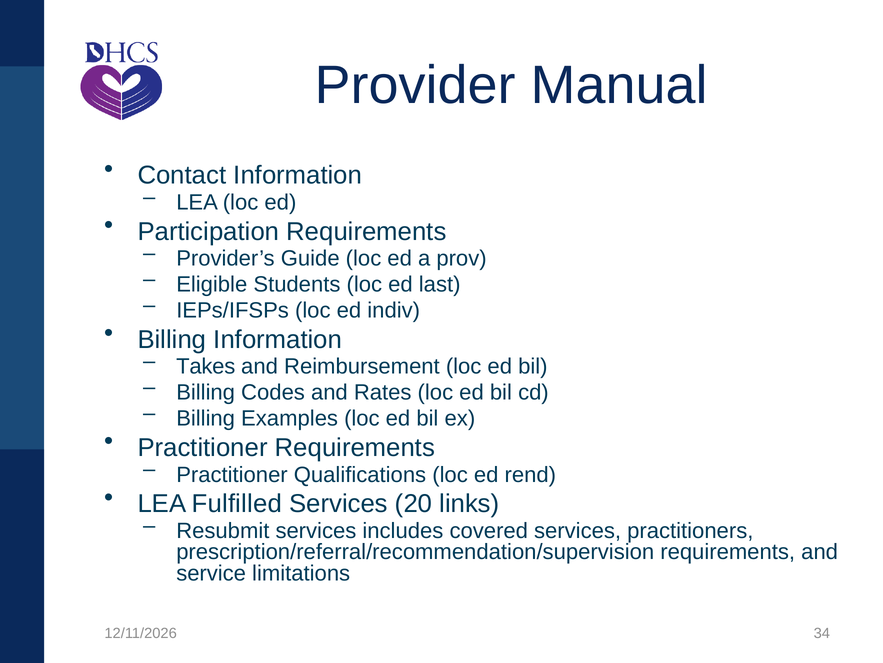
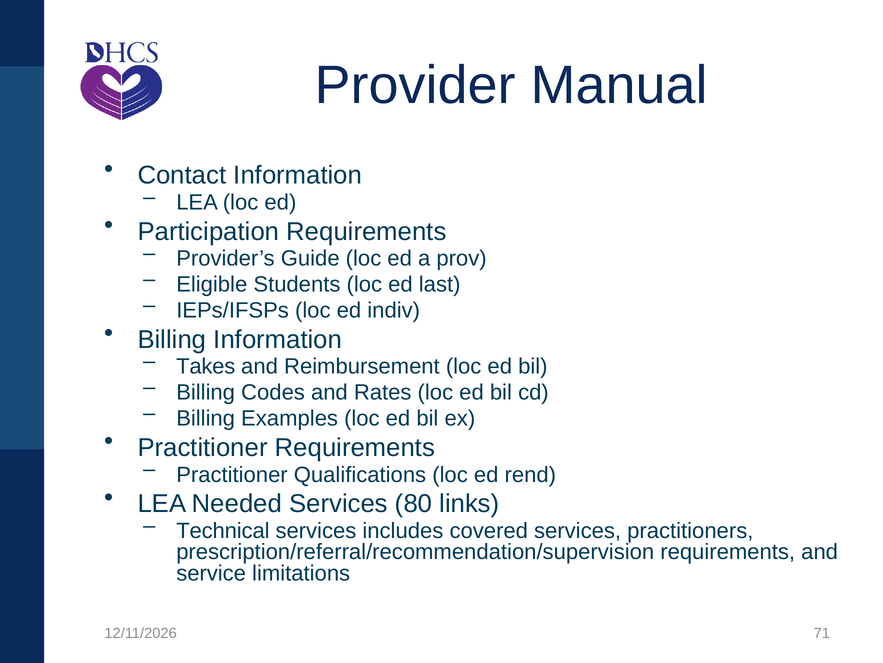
Fulfilled: Fulfilled -> Needed (237, 503)
20: 20 -> 80 (414, 503)
Resubmit: Resubmit -> Technical (223, 530)
34: 34 -> 71 (822, 632)
